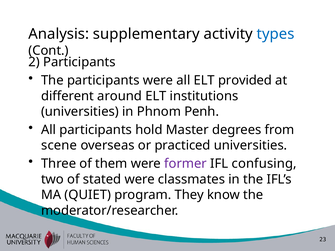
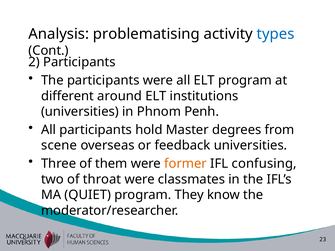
supplementary: supplementary -> problematising (146, 34)
ELT provided: provided -> program (245, 80)
practiced: practiced -> feedback (182, 146)
former colour: purple -> orange (185, 164)
stated: stated -> throat (102, 179)
